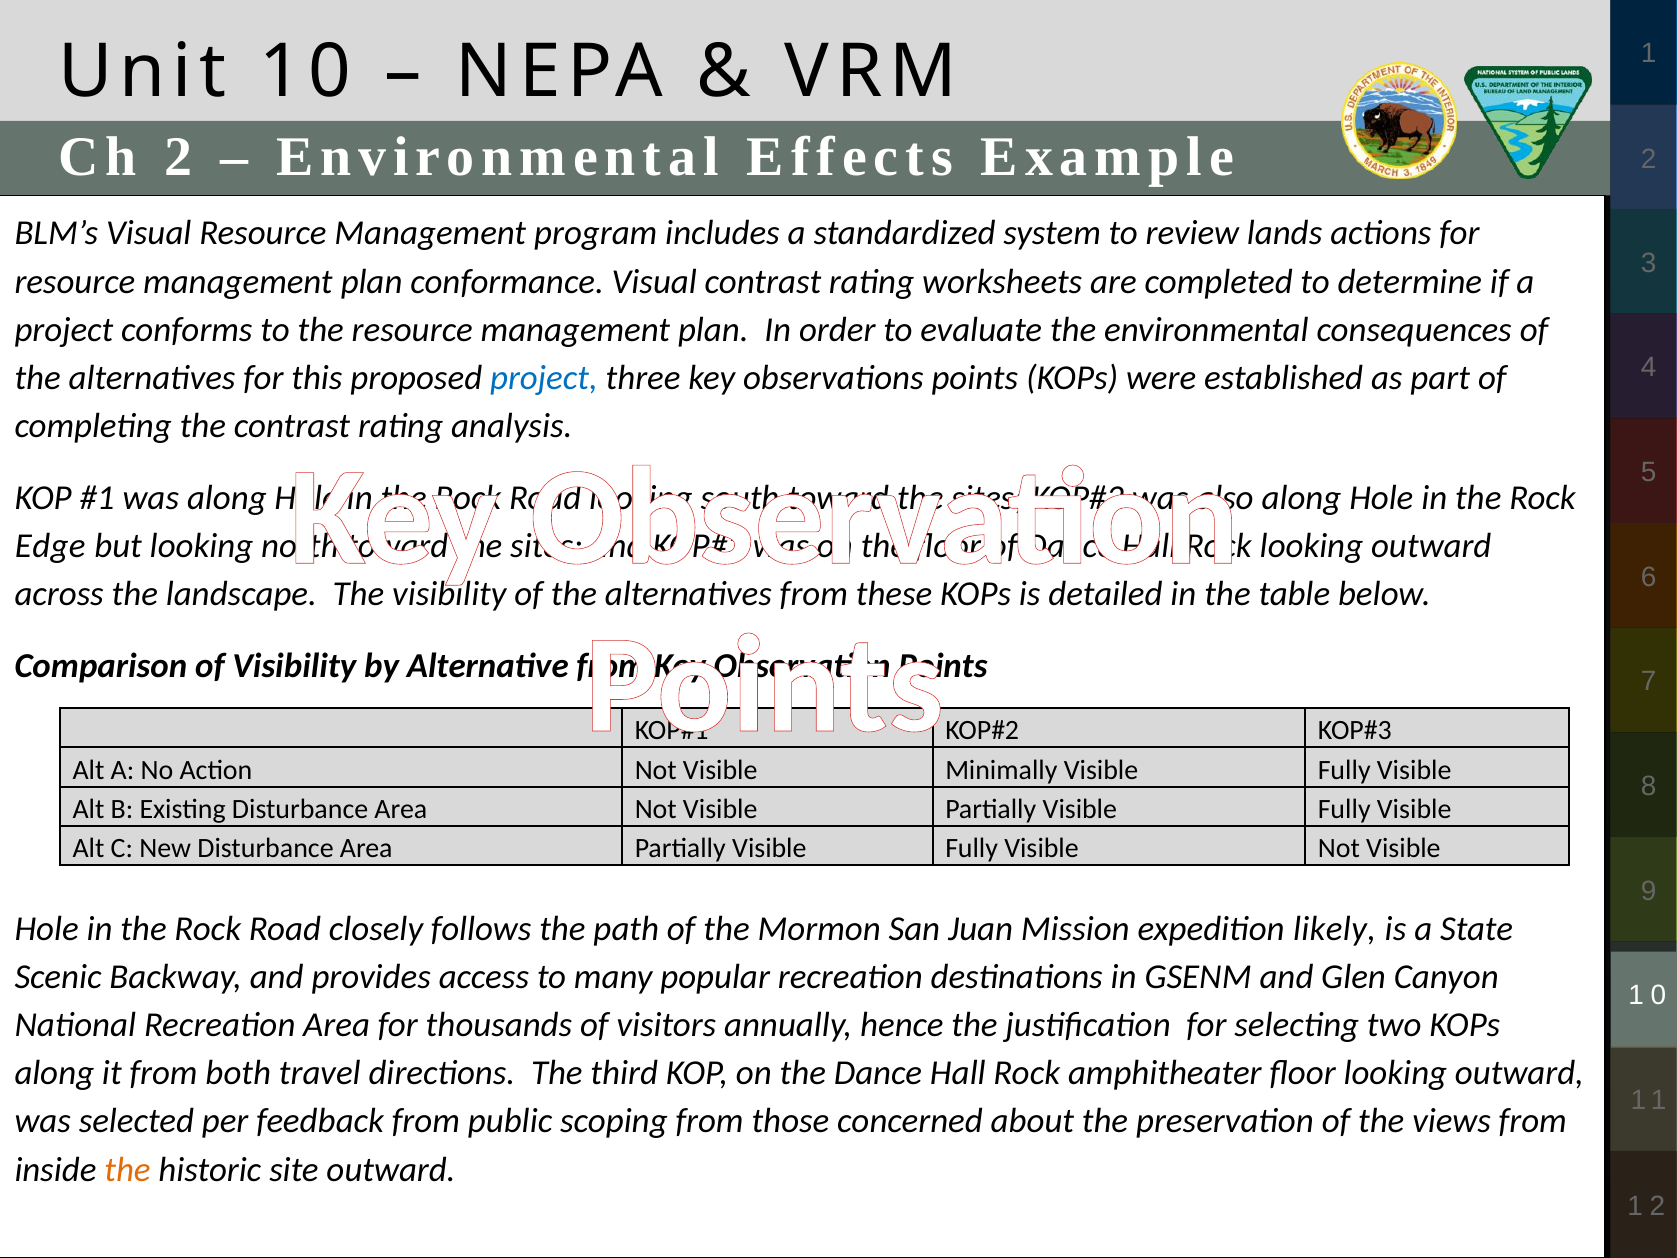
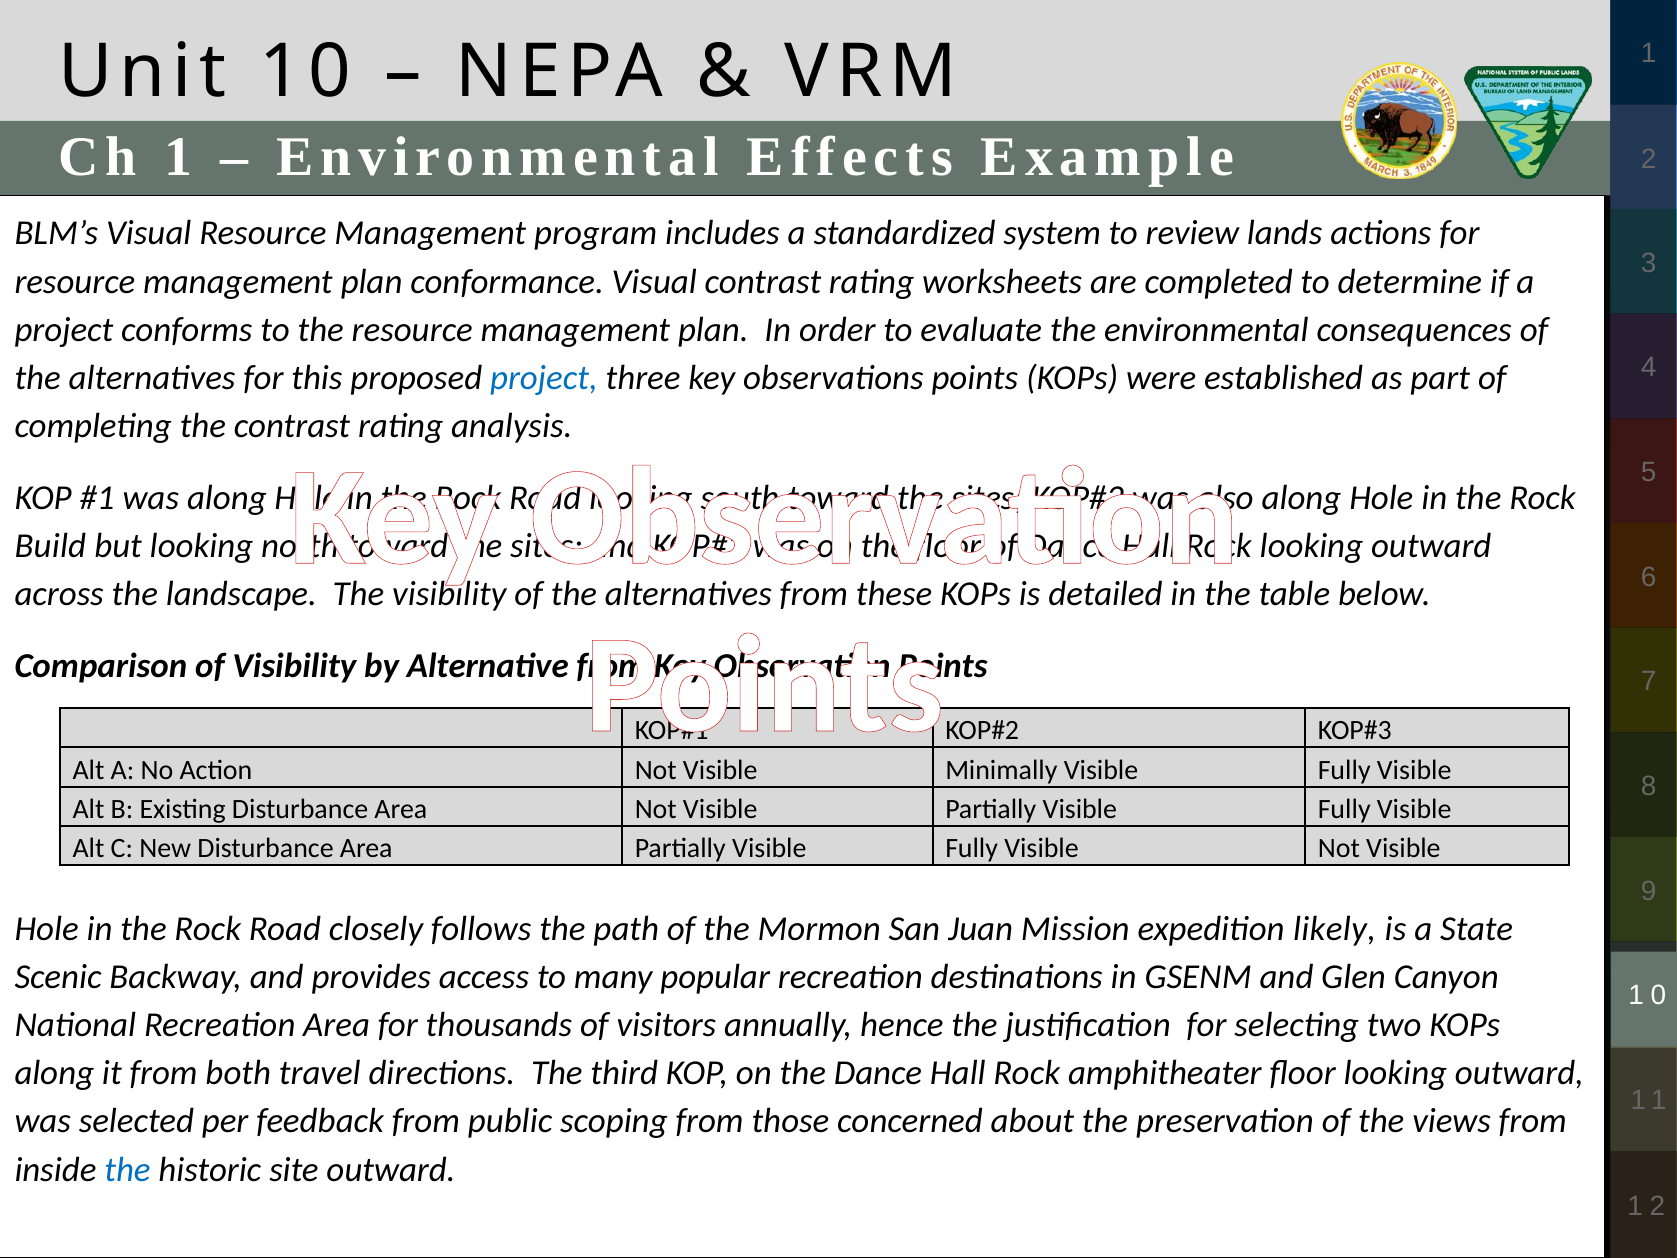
Ch 2: 2 -> 1 (178, 157)
Edge: Edge -> Build (50, 546)
the colour: orange -> blue (127, 1169)
